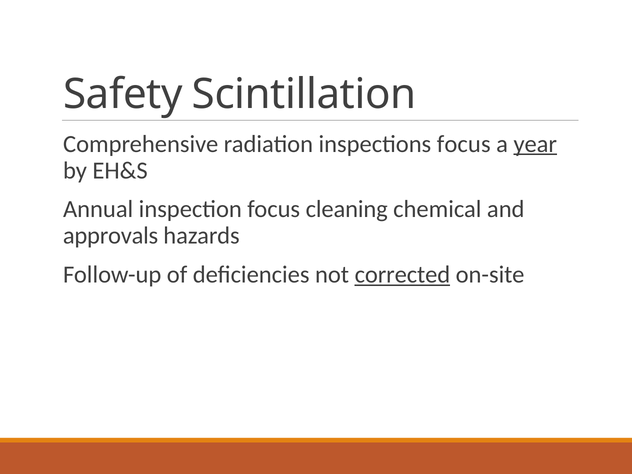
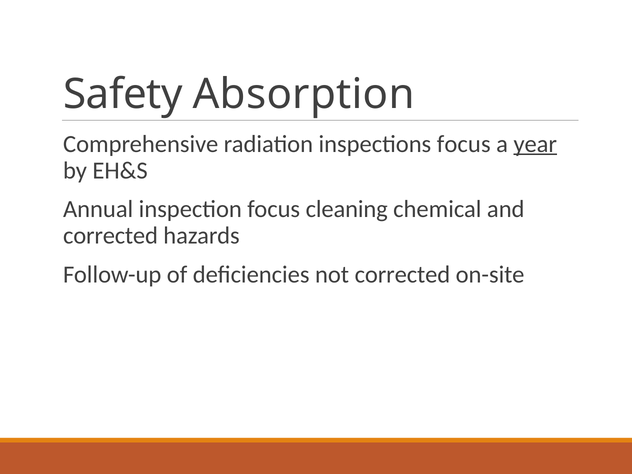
Scintillation: Scintillation -> Absorption (304, 94)
approvals: approvals -> corrected (111, 236)
corrected underline: present -> none (402, 275)
